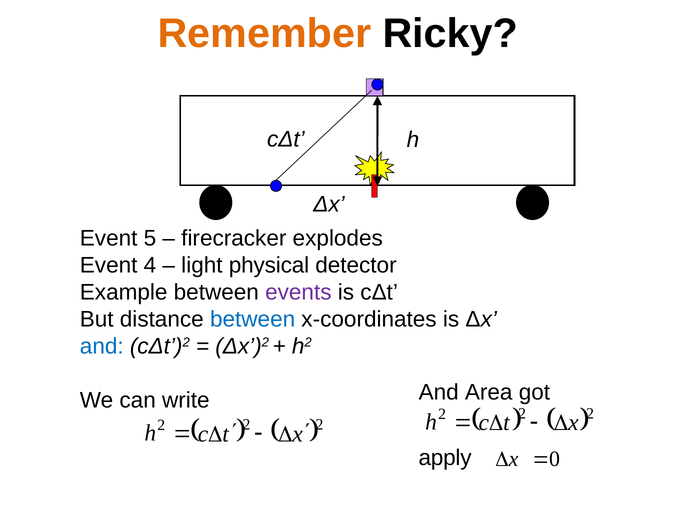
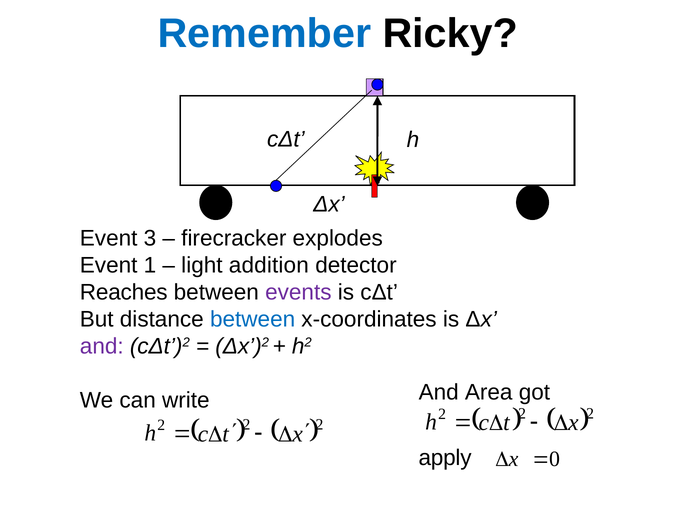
Remember colour: orange -> blue (264, 34)
5: 5 -> 3 (150, 238)
4: 4 -> 1 (150, 265)
physical: physical -> addition (269, 265)
Example: Example -> Reaches (124, 292)
and colour: blue -> purple (102, 346)
